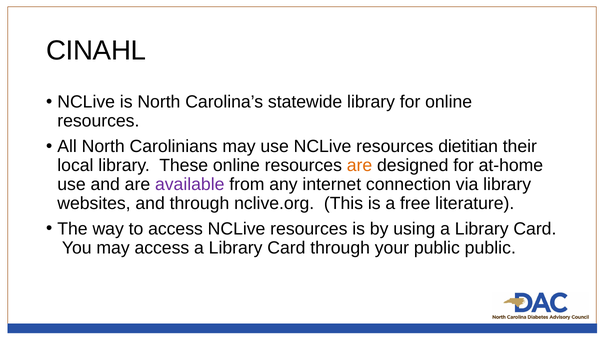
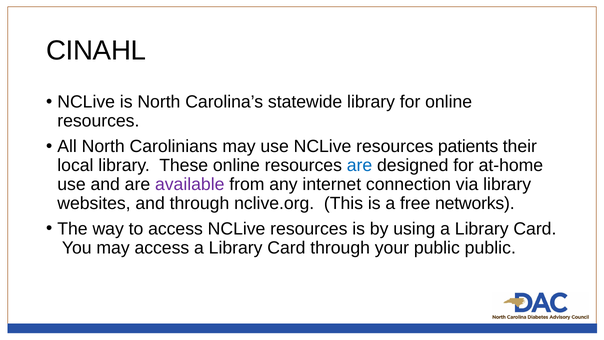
dietitian: dietitian -> patients (468, 146)
are colour: orange -> blue (359, 165)
literature: literature -> networks (475, 203)
